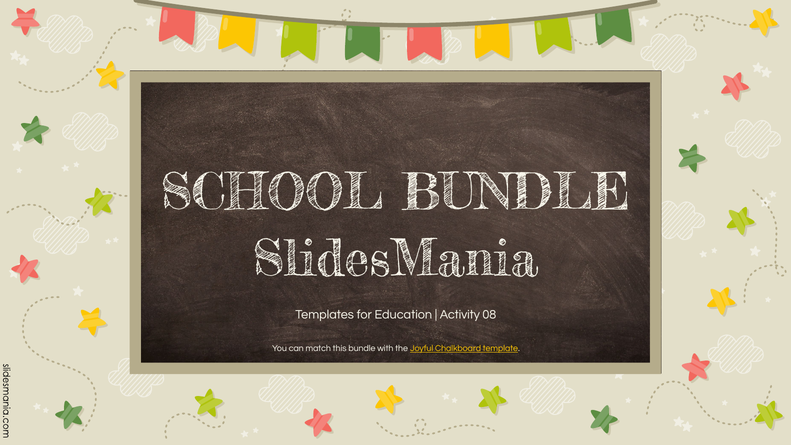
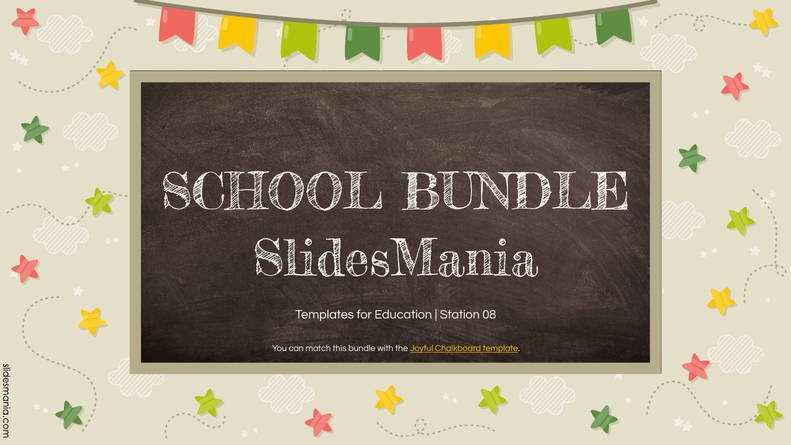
Activity: Activity -> Station (460, 315)
